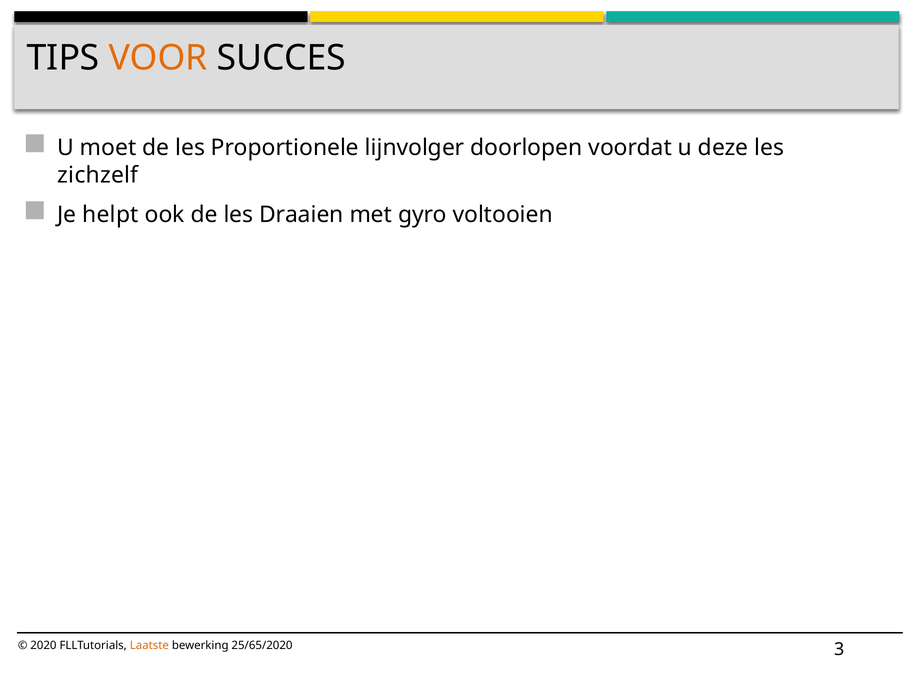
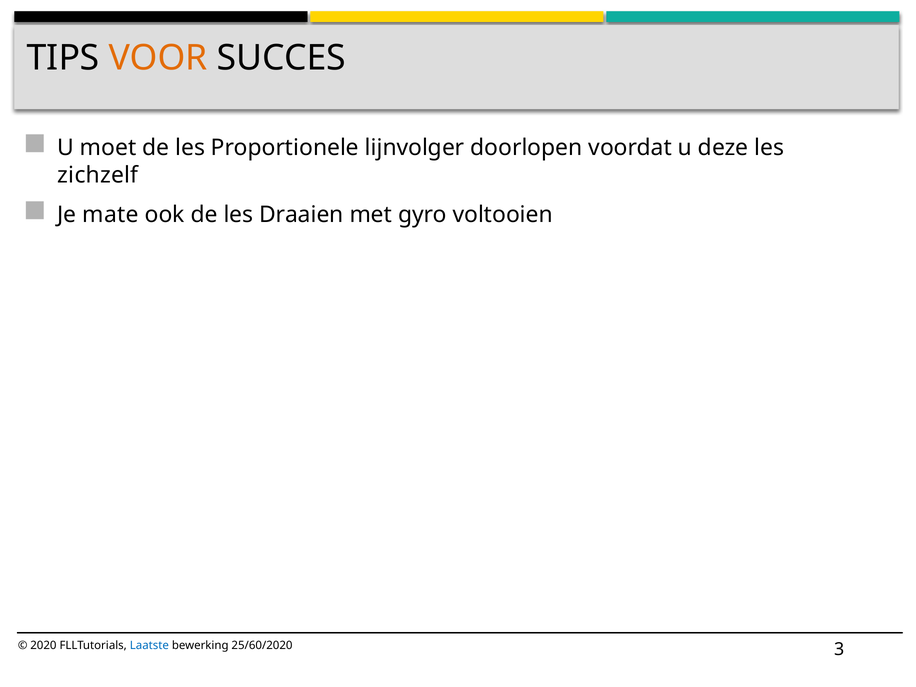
helpt: helpt -> mate (111, 215)
Laatste colour: orange -> blue (149, 645)
25/65/2020: 25/65/2020 -> 25/60/2020 (262, 645)
